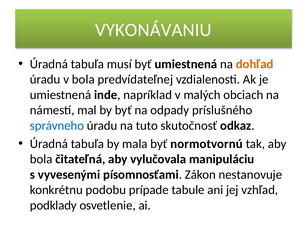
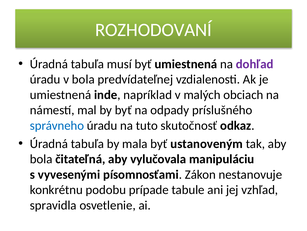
VYKONÁVANIU: VYKONÁVANIU -> ROZHODOVANÍ (153, 30)
dohľad colour: orange -> purple (255, 64)
normotvornú: normotvornú -> ustanoveným (207, 143)
podklady: podklady -> spravidla (53, 205)
